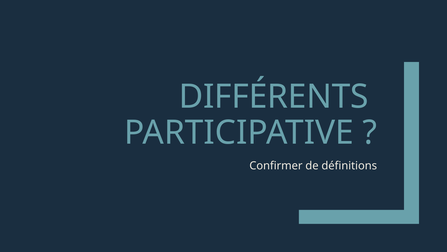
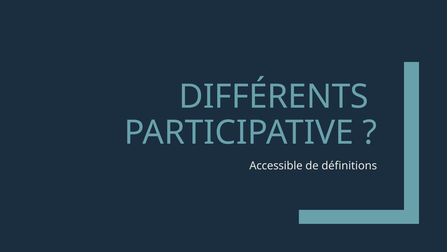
Confirmer: Confirmer -> Accessible (276, 165)
